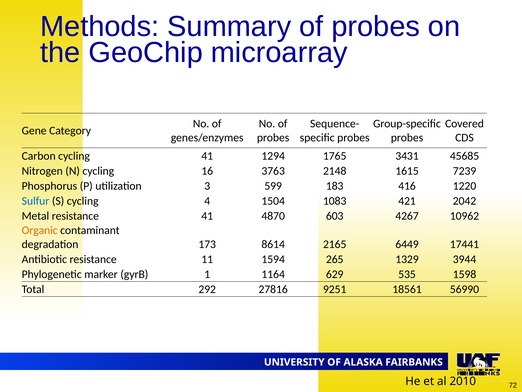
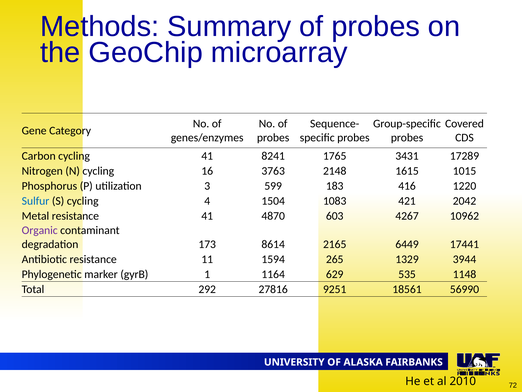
1294: 1294 -> 8241 (273, 156)
45685: 45685 -> 17289 (464, 156)
7239: 7239 -> 1015 (465, 171)
Organic colour: orange -> purple (40, 230)
1598: 1598 -> 1148 (465, 274)
